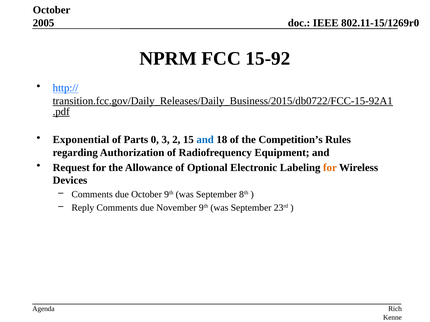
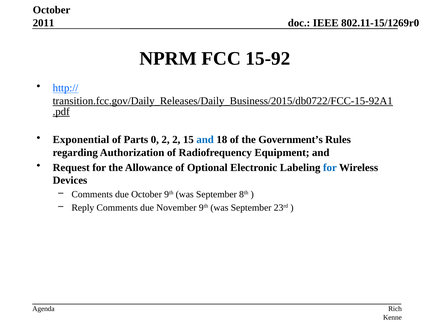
2005: 2005 -> 2011 (44, 23)
0 3: 3 -> 2 (166, 140)
Competition’s: Competition’s -> Government’s (291, 140)
for colour: orange -> blue (330, 168)
